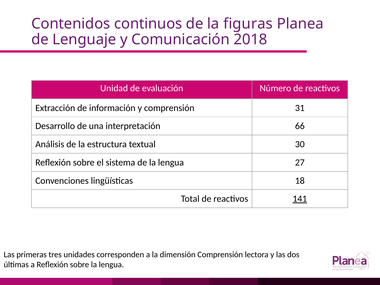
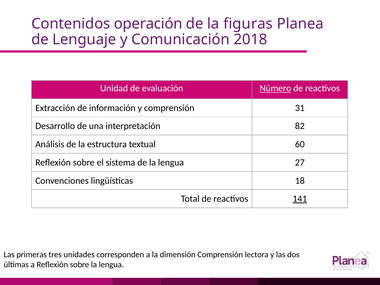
continuos: continuos -> operación (148, 24)
Número underline: none -> present (275, 88)
66: 66 -> 82 (300, 126)
30: 30 -> 60 (300, 144)
